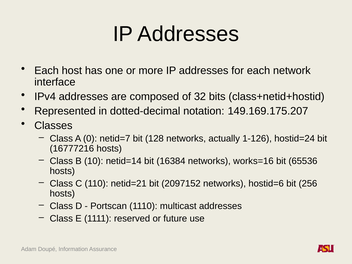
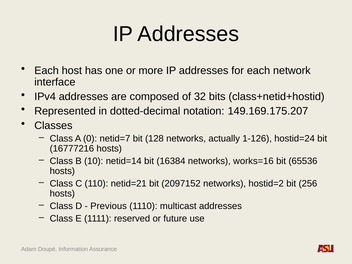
hostid=6: hostid=6 -> hostid=2 (266, 184)
Portscan: Portscan -> Previous (109, 206)
